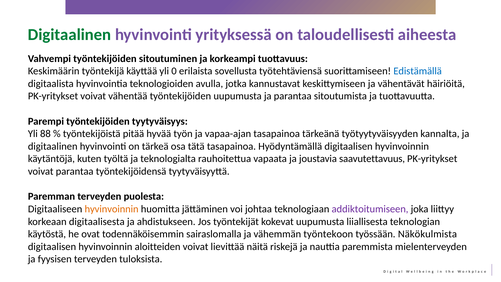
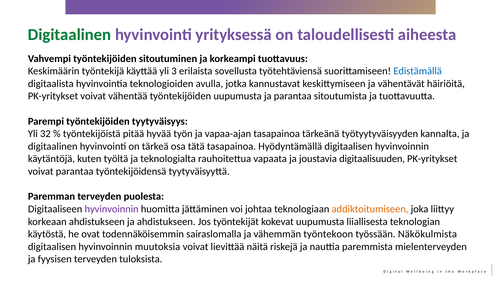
0: 0 -> 3 (174, 71)
88: 88 -> 32 (45, 134)
saavutettavuus: saavutettavuus -> digitaalisuuden (372, 159)
hyvinvoinnin colour: orange -> purple (112, 209)
addiktoitumiseen colour: purple -> orange (370, 209)
korkeaan digitaalisesta: digitaalisesta -> ahdistukseen (97, 221)
aloitteiden: aloitteiden -> muutoksia (158, 246)
